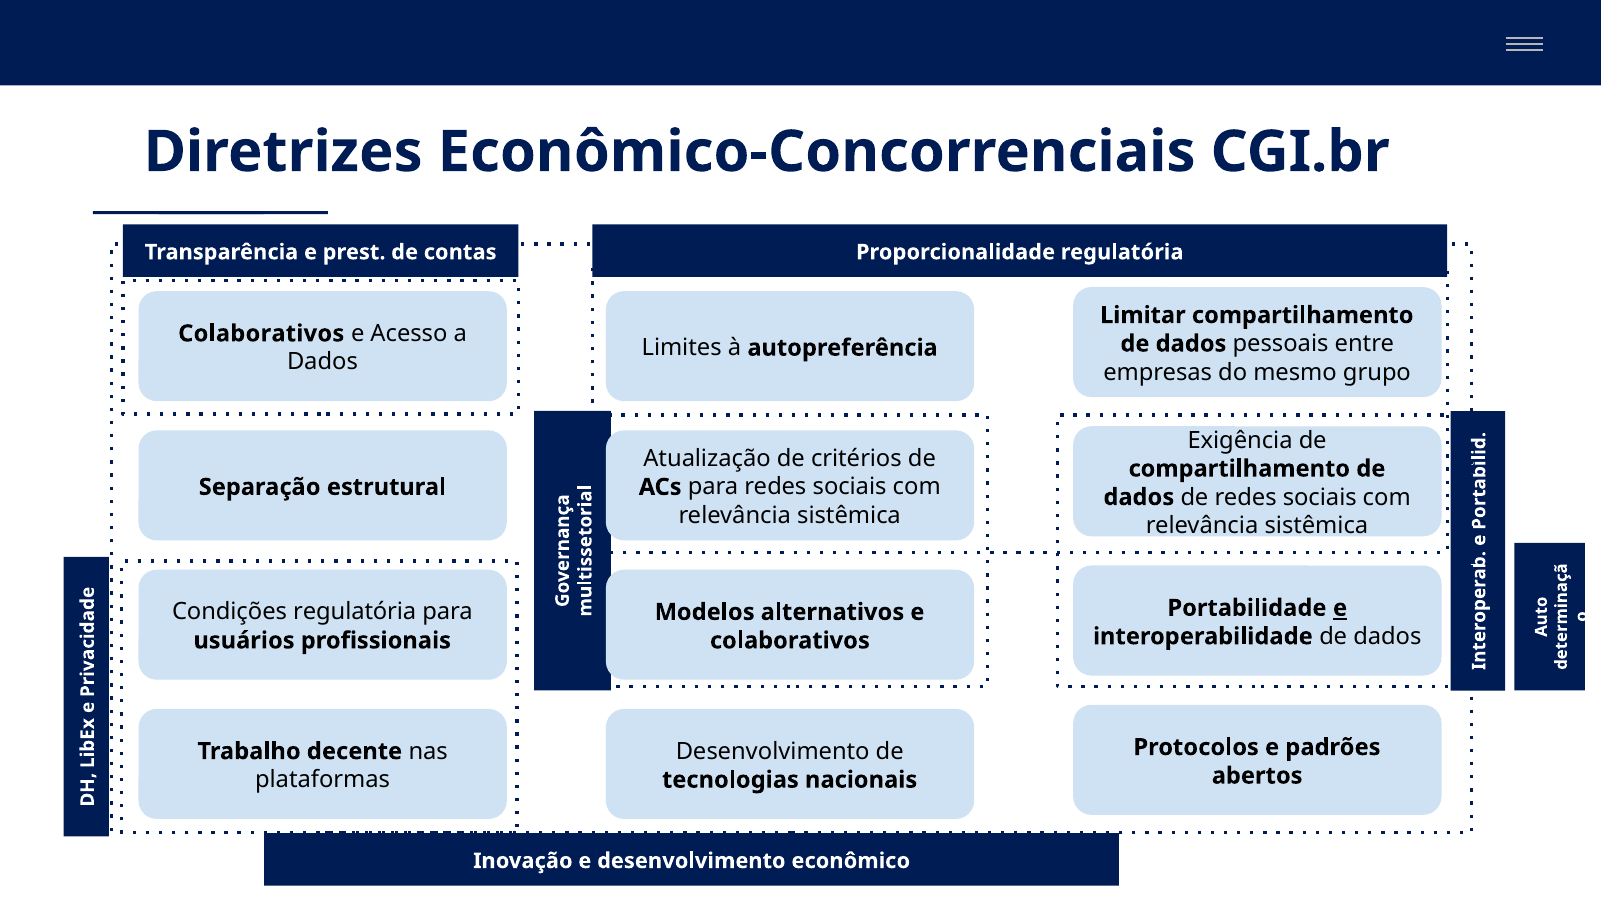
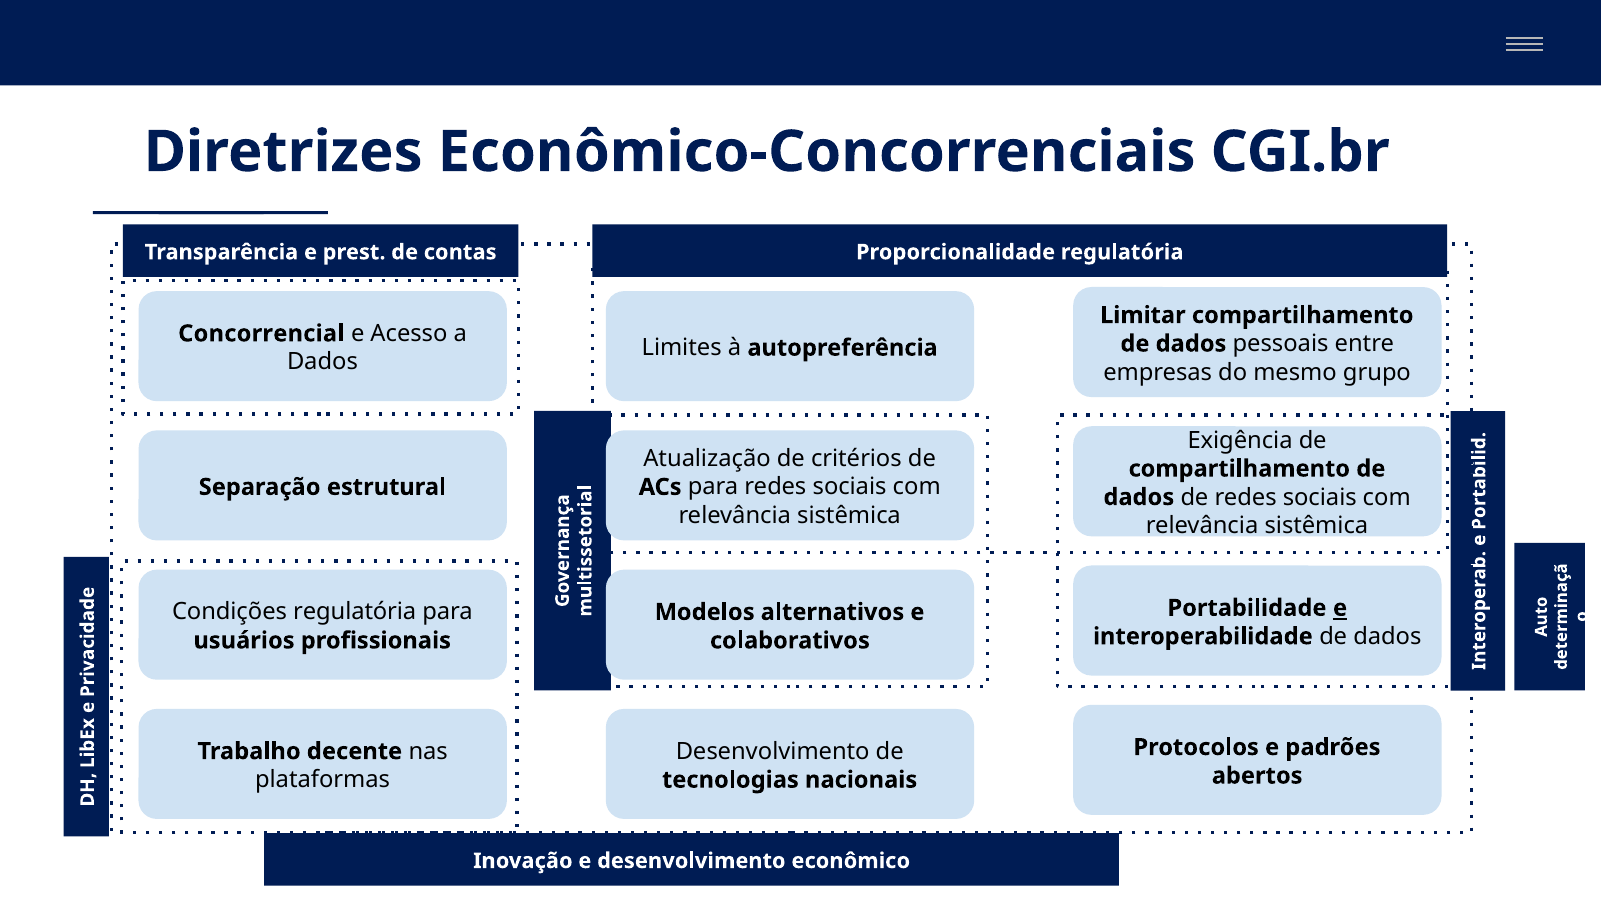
Colaborativos: Colaborativos -> Concorrencial (261, 333)
